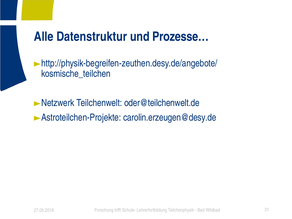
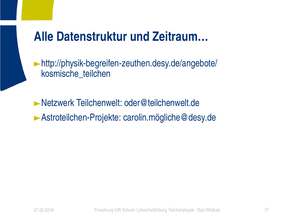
Prozesse…: Prozesse… -> Zeitraum… (180, 37)
carolin.erzeugen@desy.de: carolin.erzeugen@desy.de -> carolin.mögliche@desy.de (170, 117)
